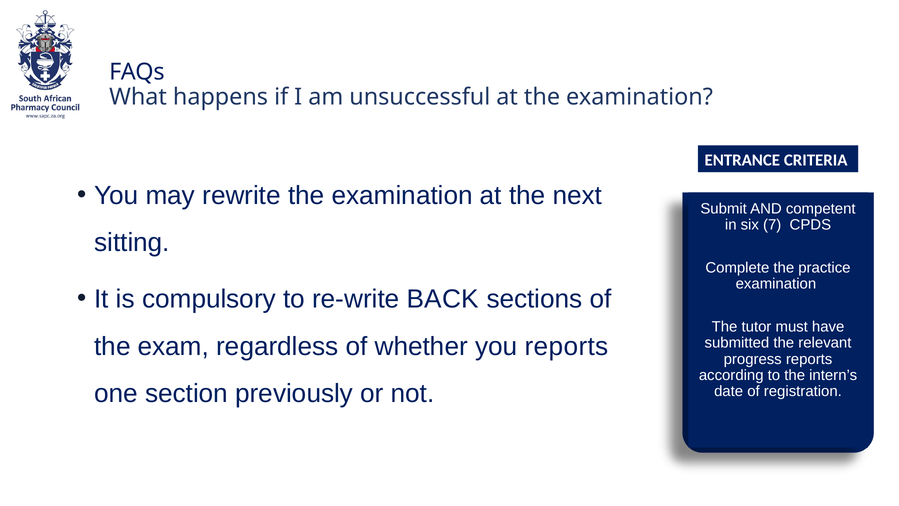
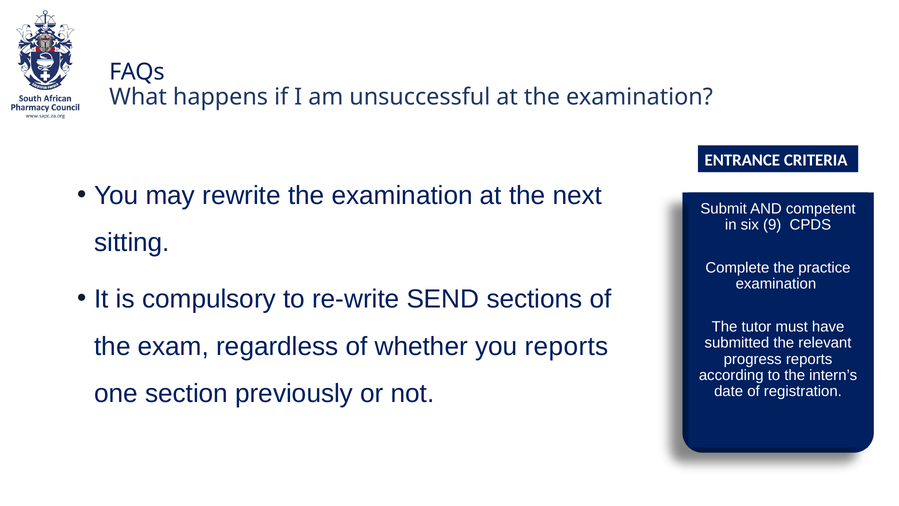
7: 7 -> 9 (772, 225)
BACK: BACK -> SEND (443, 299)
